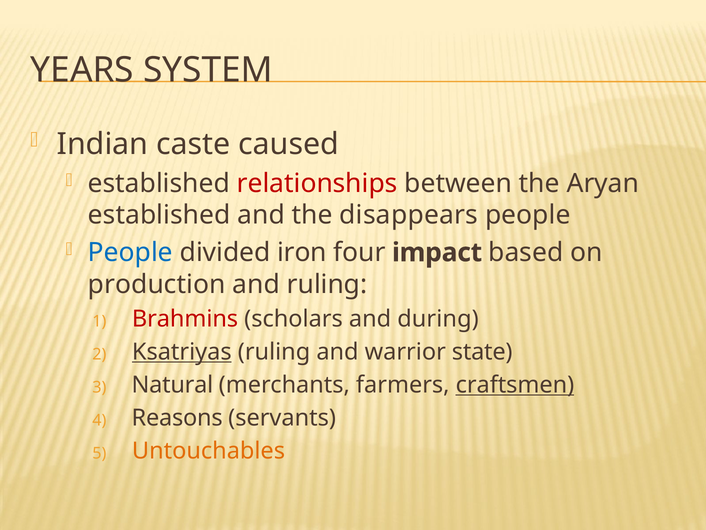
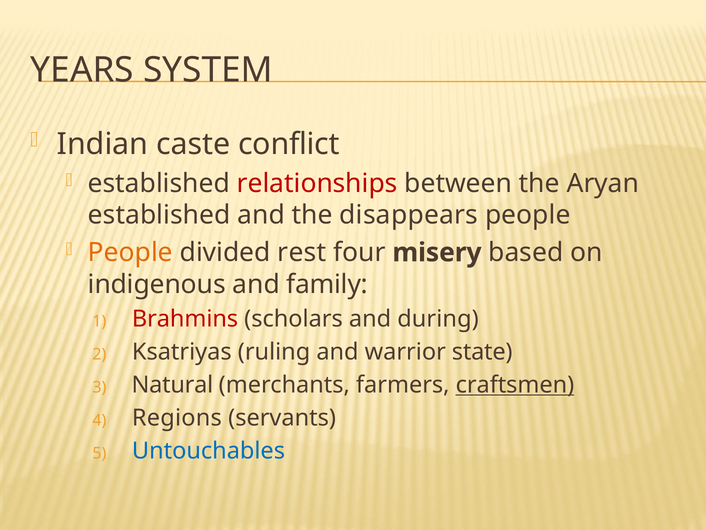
caused: caused -> conflict (289, 144)
People colour: blue -> orange (130, 252)
iron: iron -> rest (302, 252)
impact: impact -> misery (437, 252)
production: production -> indigenous (157, 284)
and ruling: ruling -> family (327, 284)
Ksatriyas underline: present -> none (182, 352)
Reasons: Reasons -> Regions (177, 417)
Untouchables colour: orange -> blue (209, 450)
